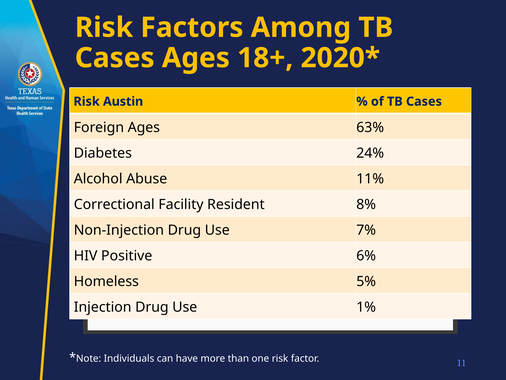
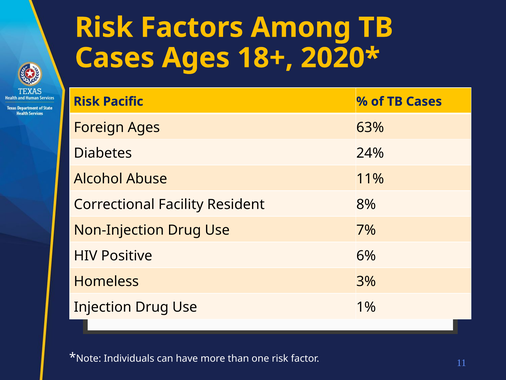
Austin: Austin -> Pacific (123, 101)
5%: 5% -> 3% (366, 281)
